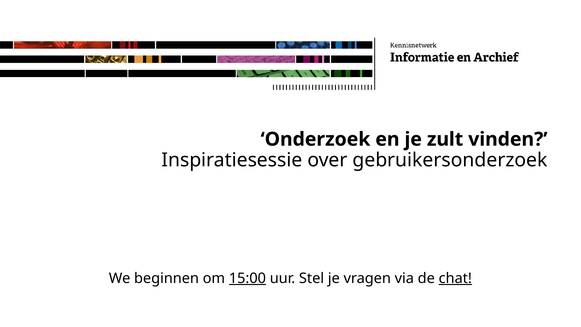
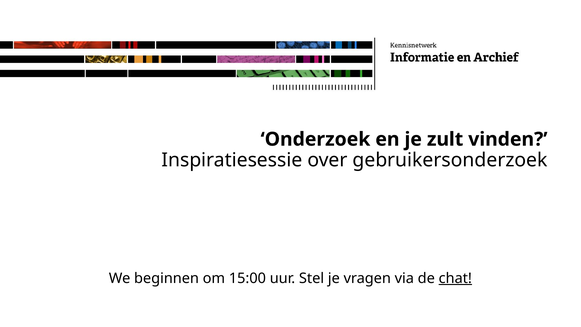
15:00 underline: present -> none (247, 278)
